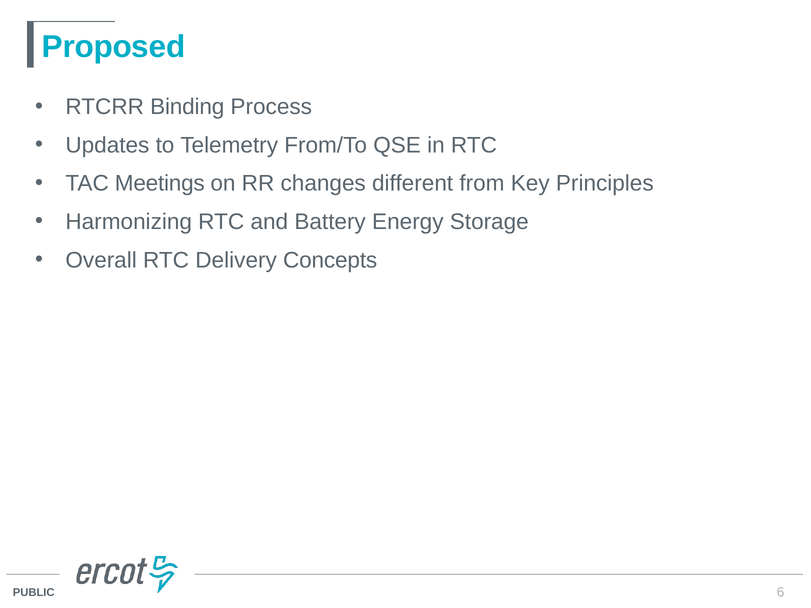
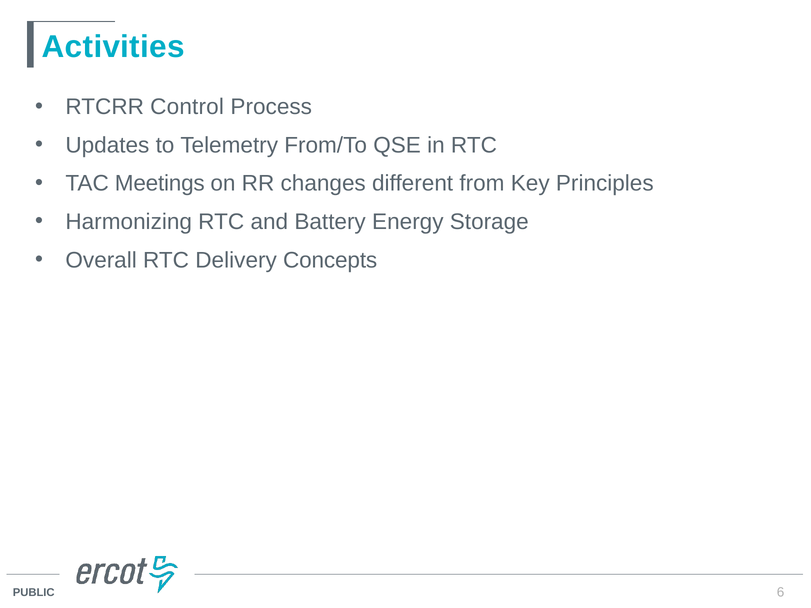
Proposed: Proposed -> Activities (113, 47)
Binding: Binding -> Control (187, 107)
